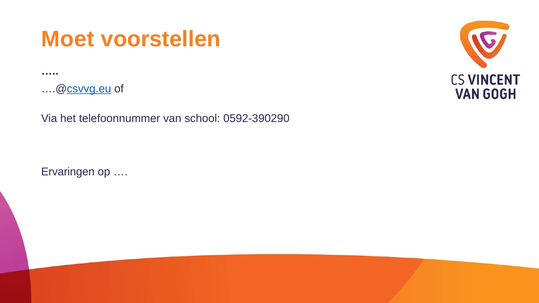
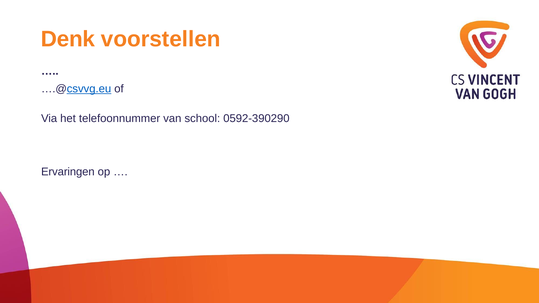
Moet: Moet -> Denk (68, 39)
